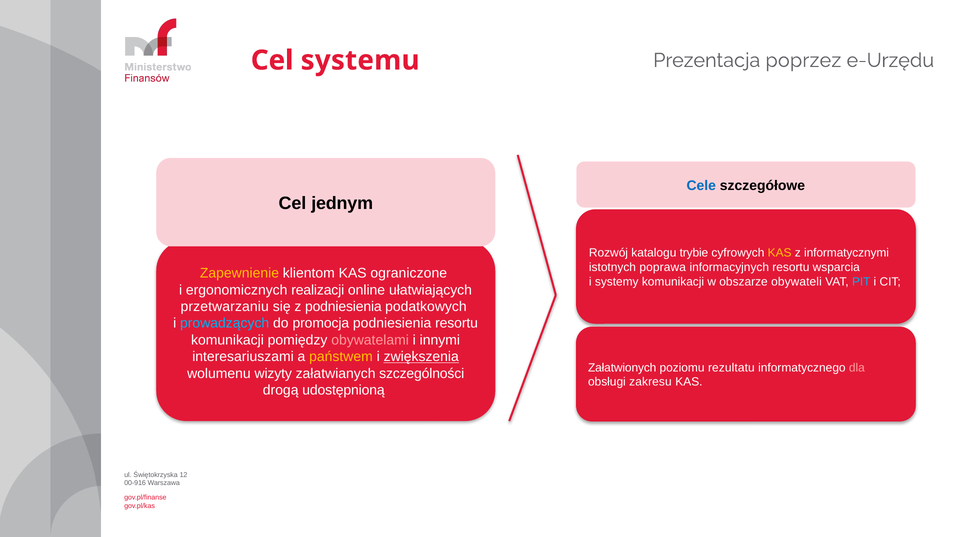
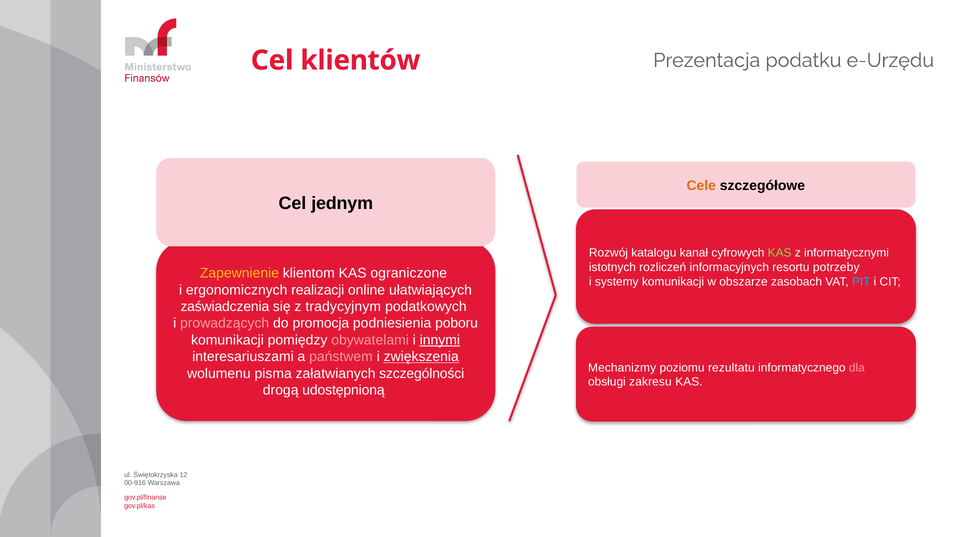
poprzez: poprzez -> podatku (803, 60)
systemu: systemu -> klientów (360, 60)
Cele colour: blue -> orange (701, 186)
trybie: trybie -> kanał (694, 253)
KAS colour: yellow -> light green (780, 253)
poprawa: poprawa -> rozliczeń (663, 267)
wsparcia: wsparcia -> potrzeby (836, 267)
obywateli: obywateli -> zasobach (797, 282)
przetwarzaniu: przetwarzaniu -> zaświadczenia (225, 307)
z podniesienia: podniesienia -> tradycyjnym (343, 307)
prowadzących colour: light blue -> pink (225, 323)
podniesienia resortu: resortu -> poboru (457, 323)
innymi underline: none -> present (440, 340)
państwem colour: yellow -> pink (341, 357)
Załatwionych: Załatwionych -> Mechanizmy (622, 368)
wizyty: wizyty -> pisma (273, 374)
